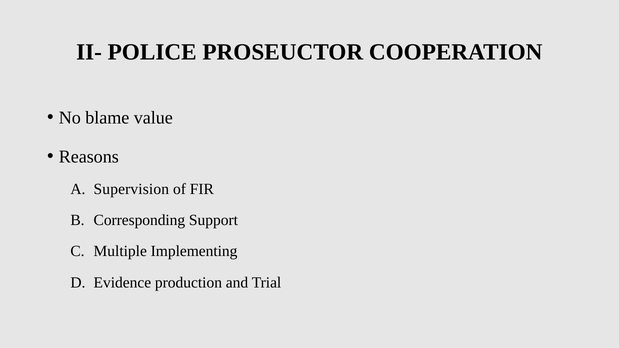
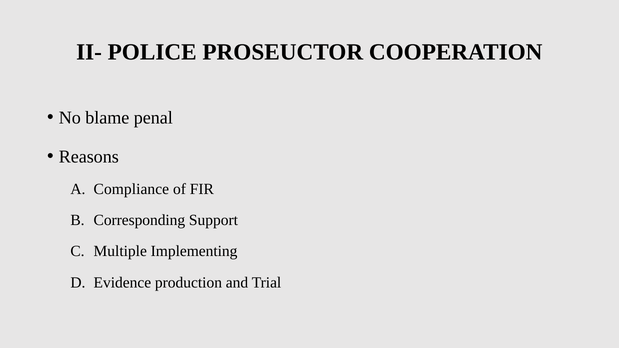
value: value -> penal (153, 118)
Supervision: Supervision -> Compliance (131, 189)
